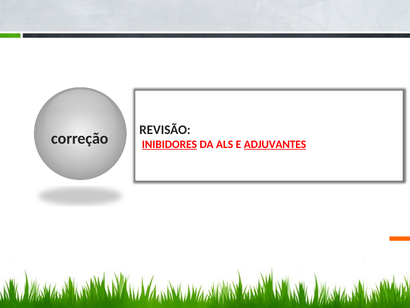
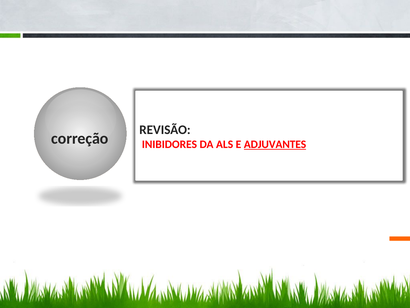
INIBIDORES underline: present -> none (169, 144)
